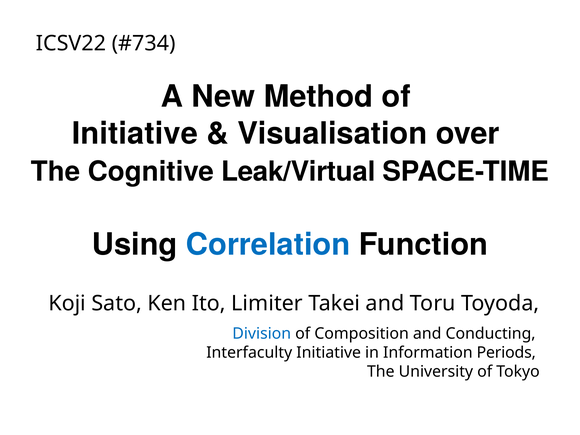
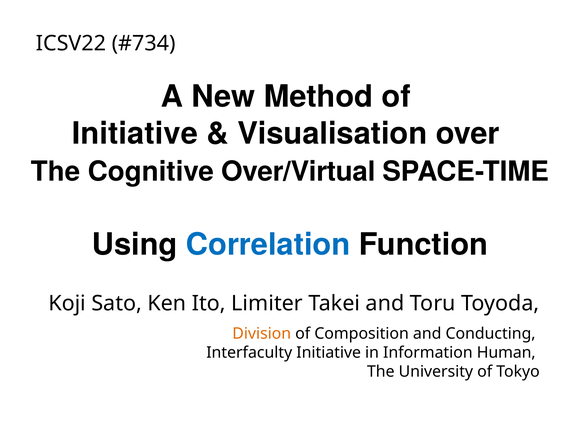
Leak/Virtual: Leak/Virtual -> Over/Virtual (298, 172)
Division colour: blue -> orange (262, 334)
Periods: Periods -> Human (506, 353)
